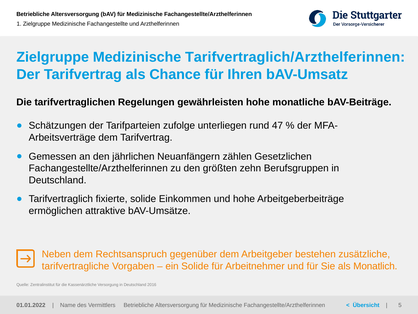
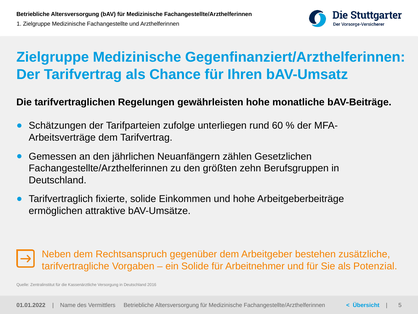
Tarifvertraglich/Arzthelferinnen: Tarifvertraglich/Arzthelferinnen -> Gegenfinanziert/Arzthelferinnen (295, 57)
47: 47 -> 60 (277, 125)
Monatlich: Monatlich -> Potenzial (375, 266)
